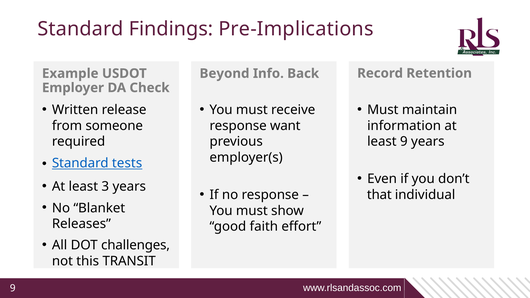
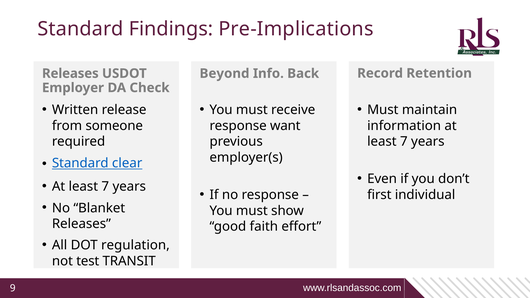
Example: Example -> Releases (70, 73)
9: 9 -> 7 (404, 142)
tests: tests -> clear (127, 163)
3: 3 -> 7 (105, 187)
that: that -> first (379, 195)
challenges: challenges -> regulation (135, 245)
this: this -> test (88, 261)
